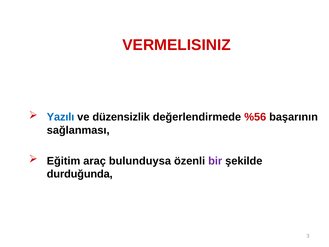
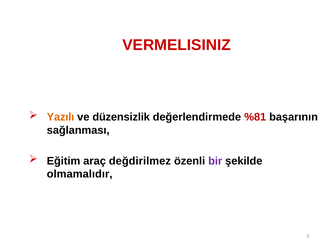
Yazılı colour: blue -> orange (61, 117)
%56: %56 -> %81 (255, 117)
bulunduysa: bulunduysa -> değdirilmez (140, 161)
durduğunda: durduğunda -> olmamalıdır (80, 174)
